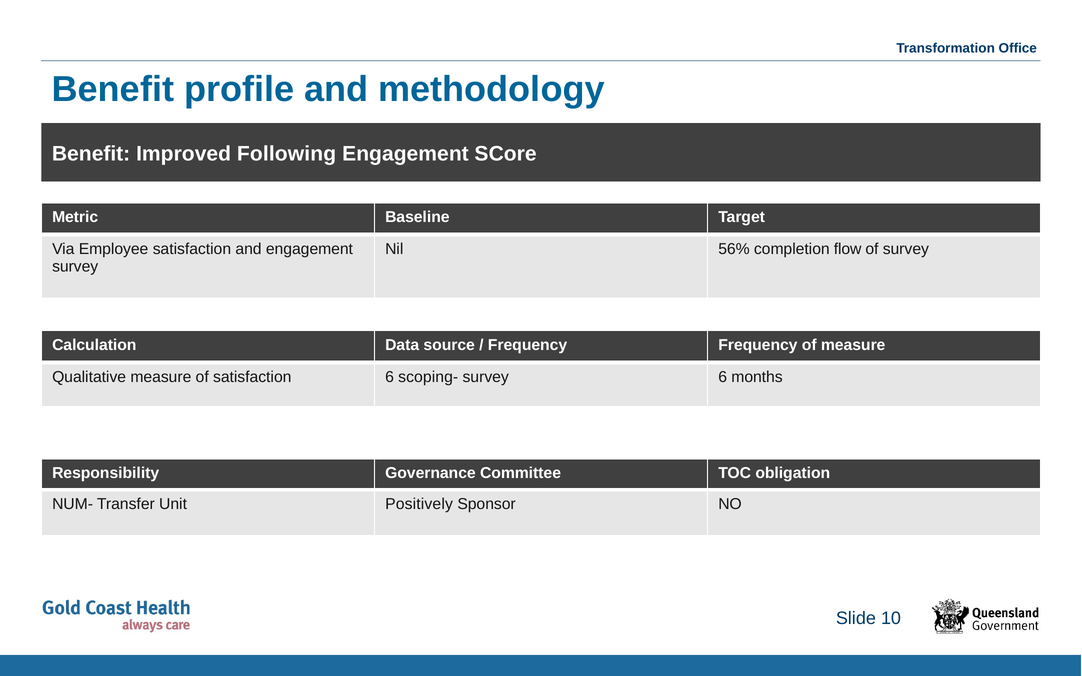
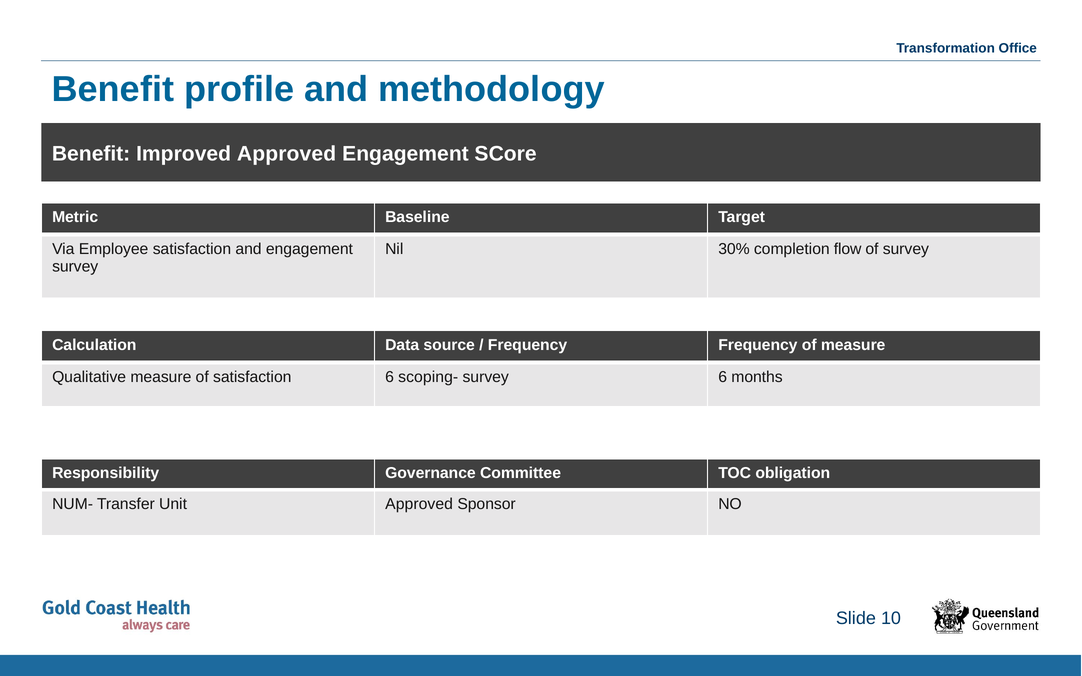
Improved Following: Following -> Approved (287, 154)
56%: 56% -> 30% (734, 249)
Unit Positively: Positively -> Approved (419, 504)
